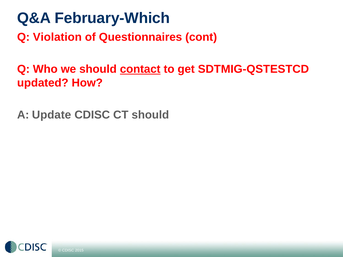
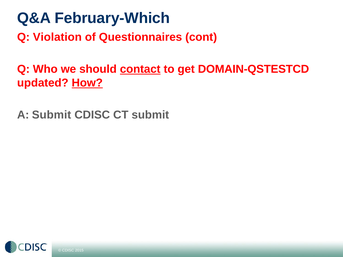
SDTMIG-QSTESTCD: SDTMIG-QSTESTCD -> DOMAIN-QSTESTCD (254, 69)
How underline: none -> present (87, 83)
A Update: Update -> Submit (52, 115)
CT should: should -> submit (150, 115)
